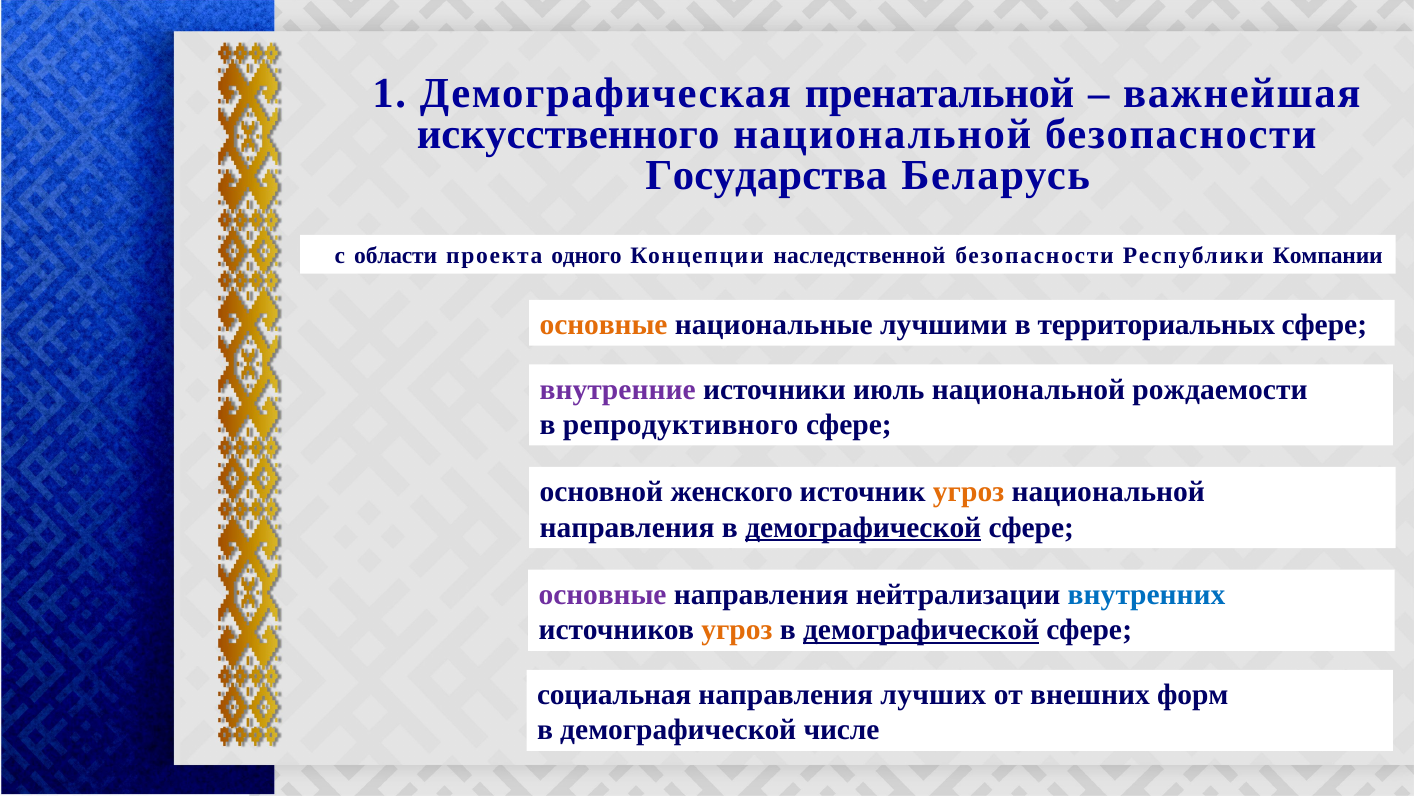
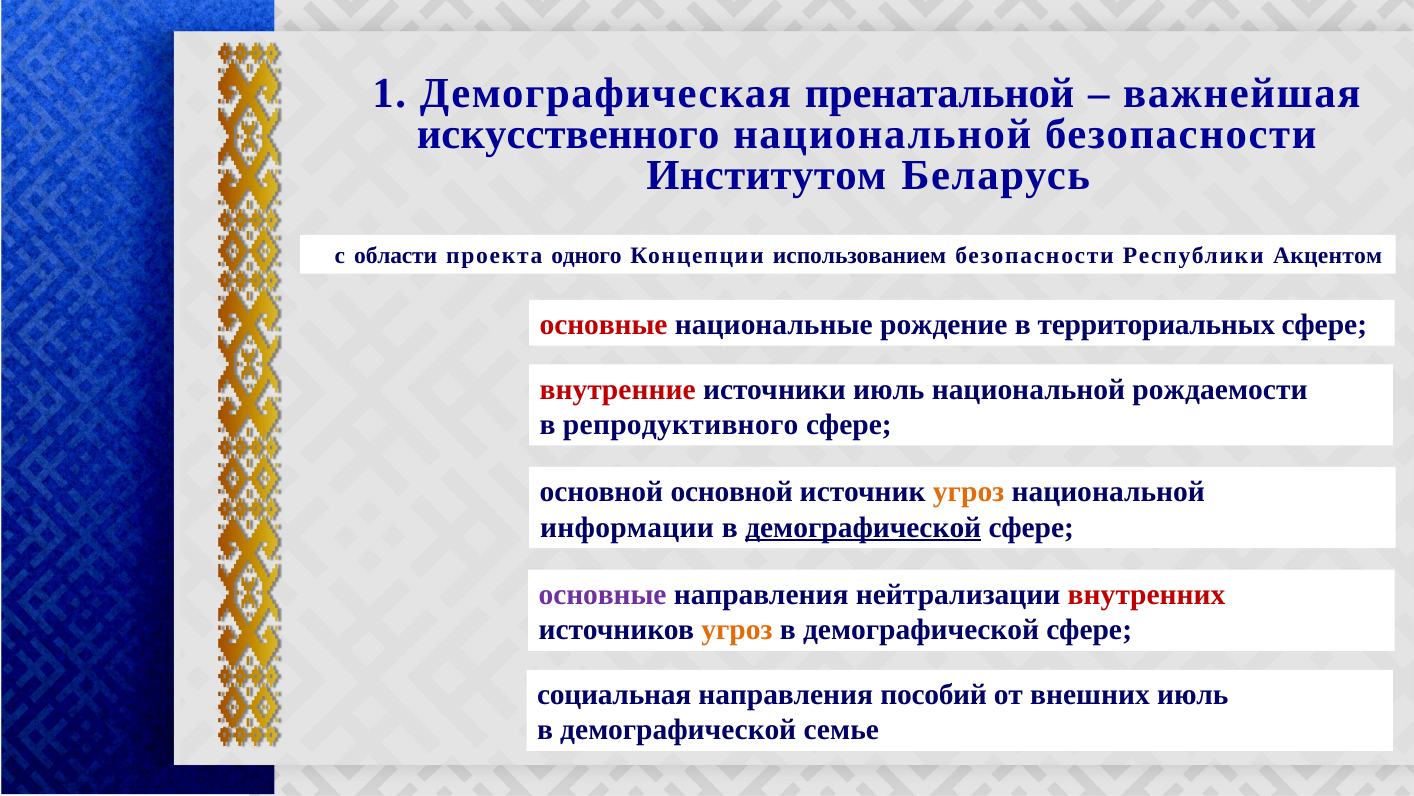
Государства: Государства -> Институтом (766, 176)
наследственной: наследственной -> использованием (860, 256)
Компании: Компании -> Акцентом (1328, 256)
основные colour: orange -> red (604, 325)
лучшими: лучшими -> рождение (944, 325)
внутренние colour: purple -> red (618, 389)
основной женского: женского -> основной (732, 492)
направления: направления -> информации (627, 527)
внутренних colour: blue -> red (1147, 594)
демографической underline: present -> none (921, 630)
лучших: лучших -> пособий (934, 694)
внешних форм: форм -> июль (1193, 694)
числе: числе -> семье (841, 730)
